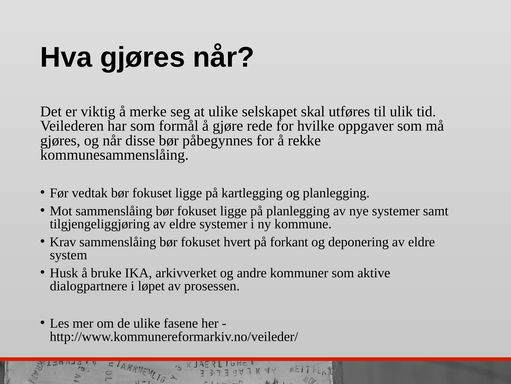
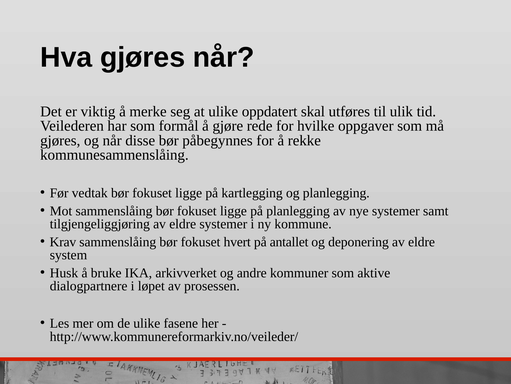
selskapet: selskapet -> oppdatert (270, 111)
forkant: forkant -> antallet (289, 242)
